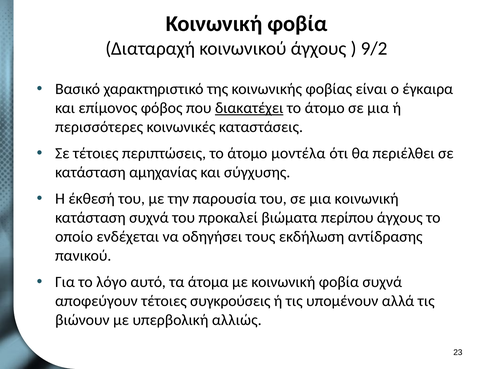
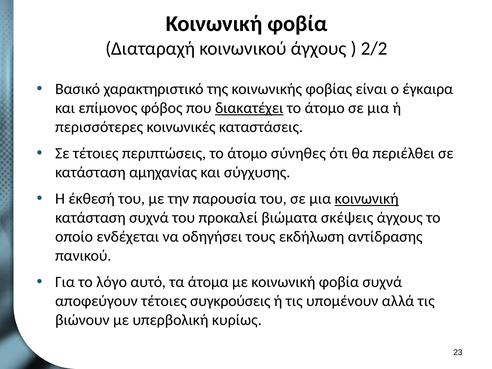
9/2: 9/2 -> 2/2 (374, 49)
μοντέλα: μοντέλα -> σύνηθες (298, 153)
κοινωνική underline: none -> present (367, 199)
περίπου: περίπου -> σκέψεις (347, 218)
αλλιώς: αλλιώς -> κυρίως (237, 320)
